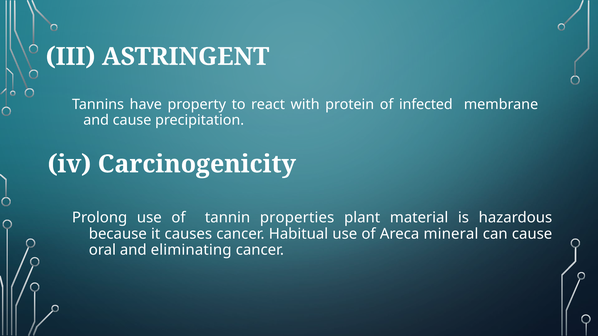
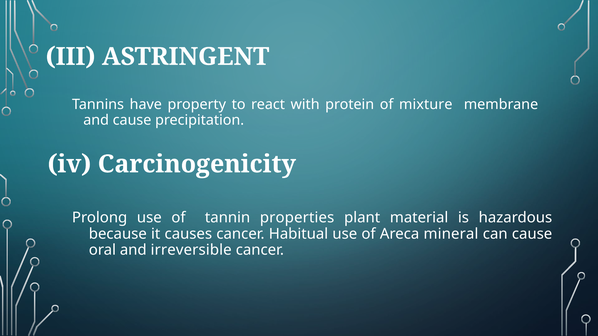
infected: infected -> mixture (426, 105)
eliminating: eliminating -> irreversible (191, 250)
